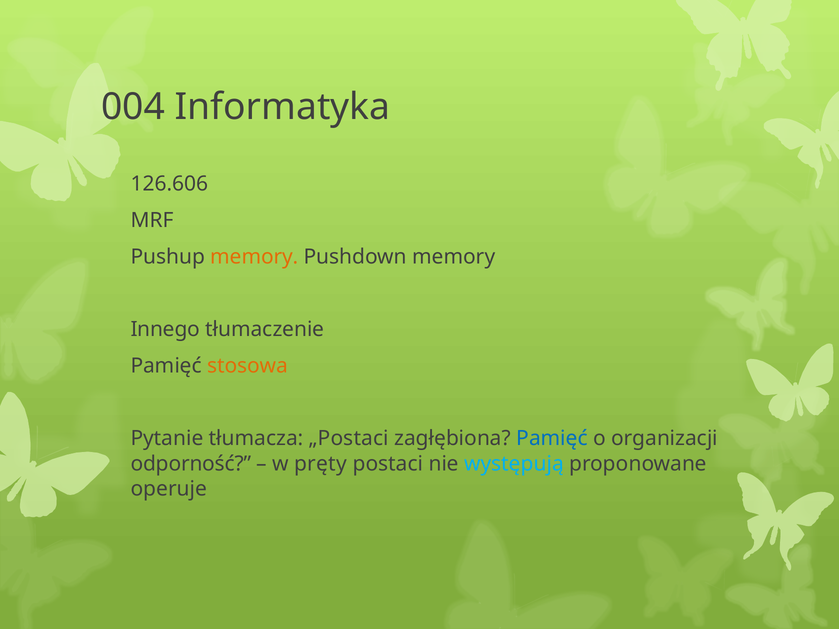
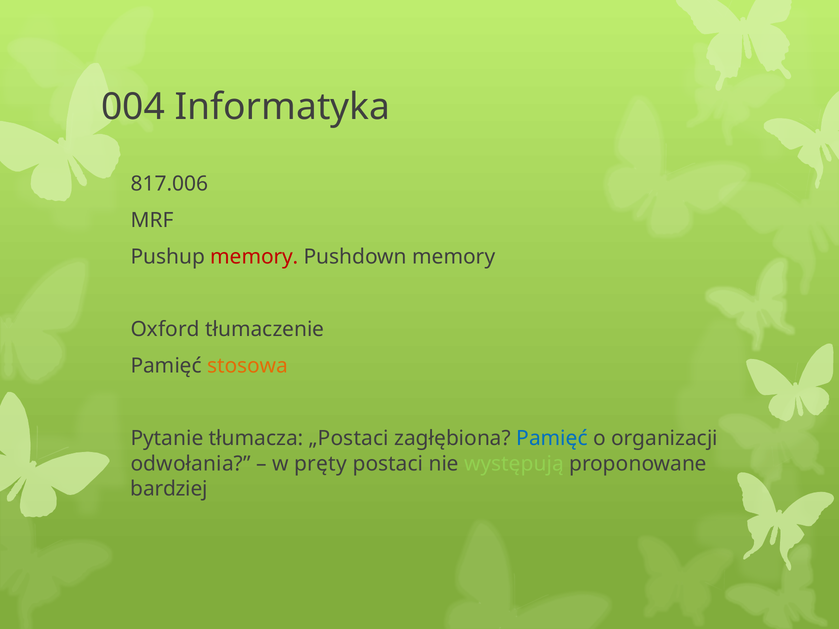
126.606: 126.606 -> 817.006 (169, 184)
memory colour: orange -> red (254, 257)
Innego: Innego -> Oxford (165, 330)
odporność: odporność -> odwołania (191, 464)
występują colour: light blue -> light green (514, 464)
operuje: operuje -> bardziej (169, 489)
